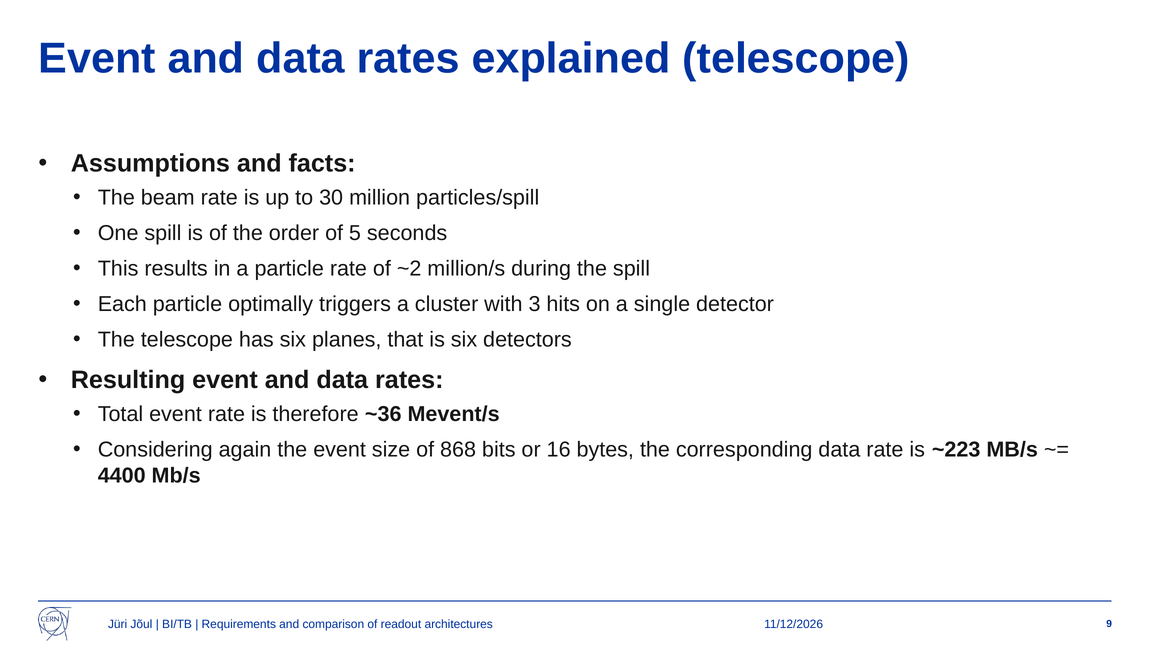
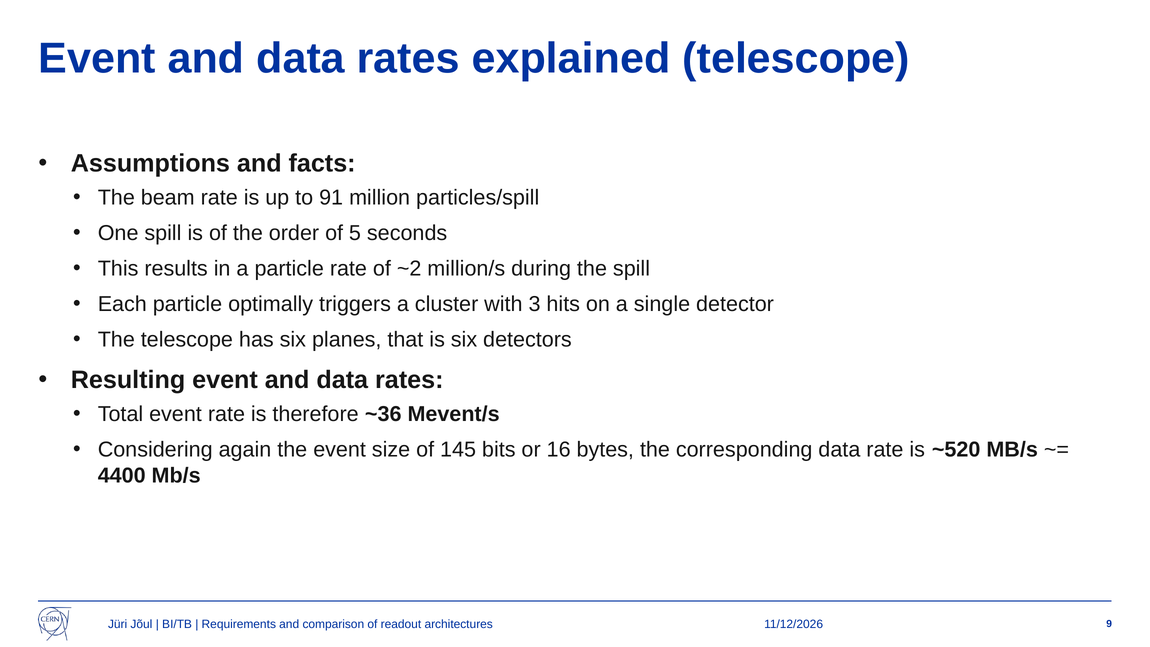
30: 30 -> 91 (331, 198)
868: 868 -> 145 (458, 450)
~223: ~223 -> ~520 (956, 450)
